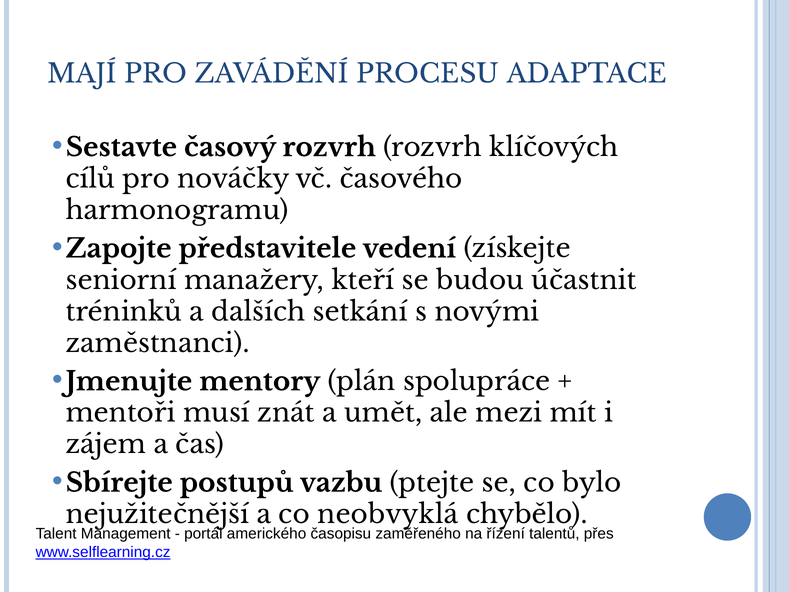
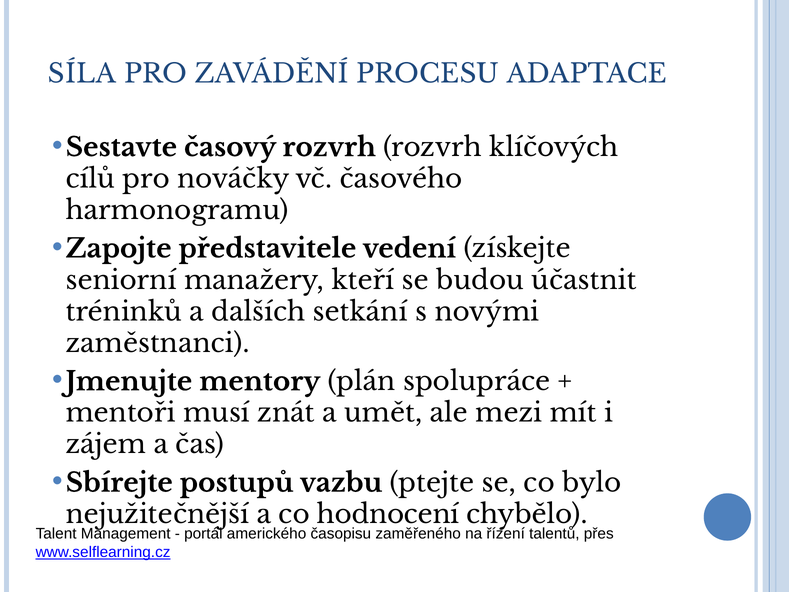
MAJÍ: MAJÍ -> SÍLA (82, 74)
neobvyklá: neobvyklá -> hodnocení (388, 514)
